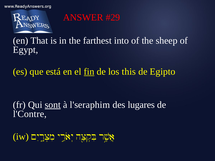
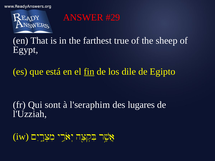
into: into -> true (121, 41)
this: this -> dile (129, 72)
sont underline: present -> none (53, 105)
l'Contre: l'Contre -> l'Uzziah (30, 114)
